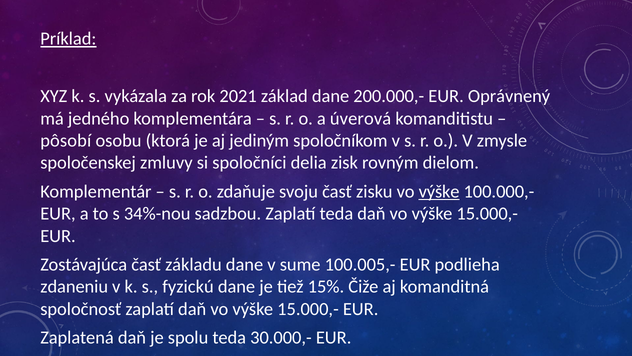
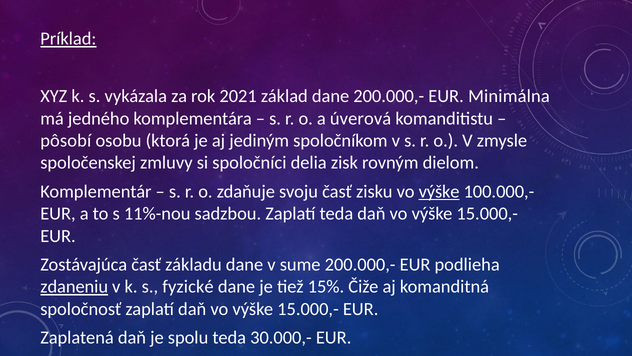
Oprávnený: Oprávnený -> Minimálna (509, 96)
34%-nou: 34%-nou -> 11%-nou (157, 213)
sume 100.005,-: 100.005,- -> 200.000,- (360, 264)
zdaneniu underline: none -> present (74, 286)
fyzickú: fyzickú -> fyzické (188, 286)
